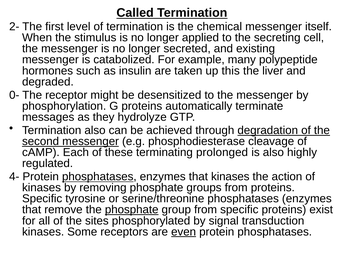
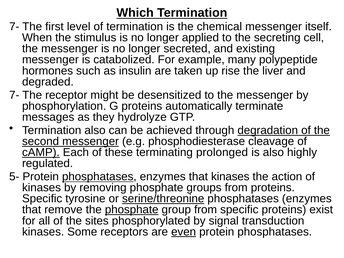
Called: Called -> Which (135, 13)
2-: 2- -> 7- (14, 27)
this: this -> rise (231, 71)
0-: 0- -> 7- (14, 95)
cAMP underline: none -> present (41, 152)
4-: 4- -> 5- (14, 177)
serine/threonine underline: none -> present (163, 199)
